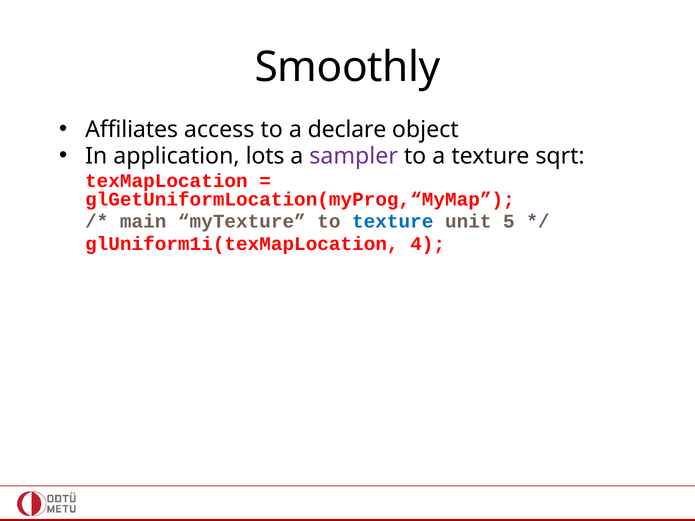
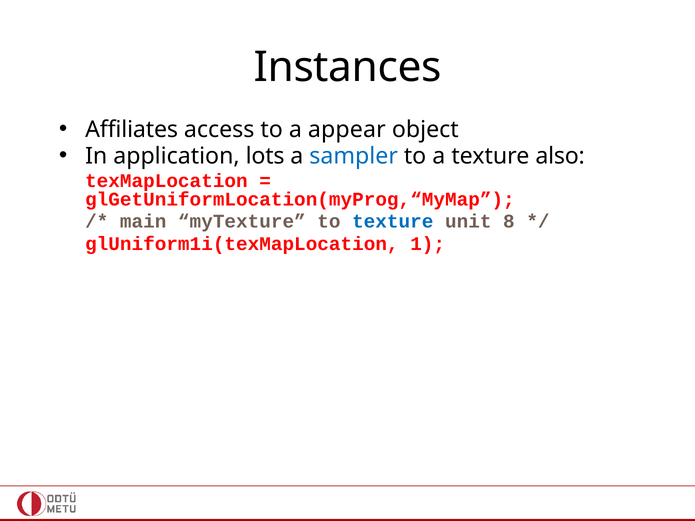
Smoothly: Smoothly -> Instances (348, 67)
declare: declare -> appear (347, 129)
sampler colour: purple -> blue (354, 156)
sqrt: sqrt -> also (560, 156)
5: 5 -> 8 (509, 222)
4: 4 -> 1 (428, 244)
